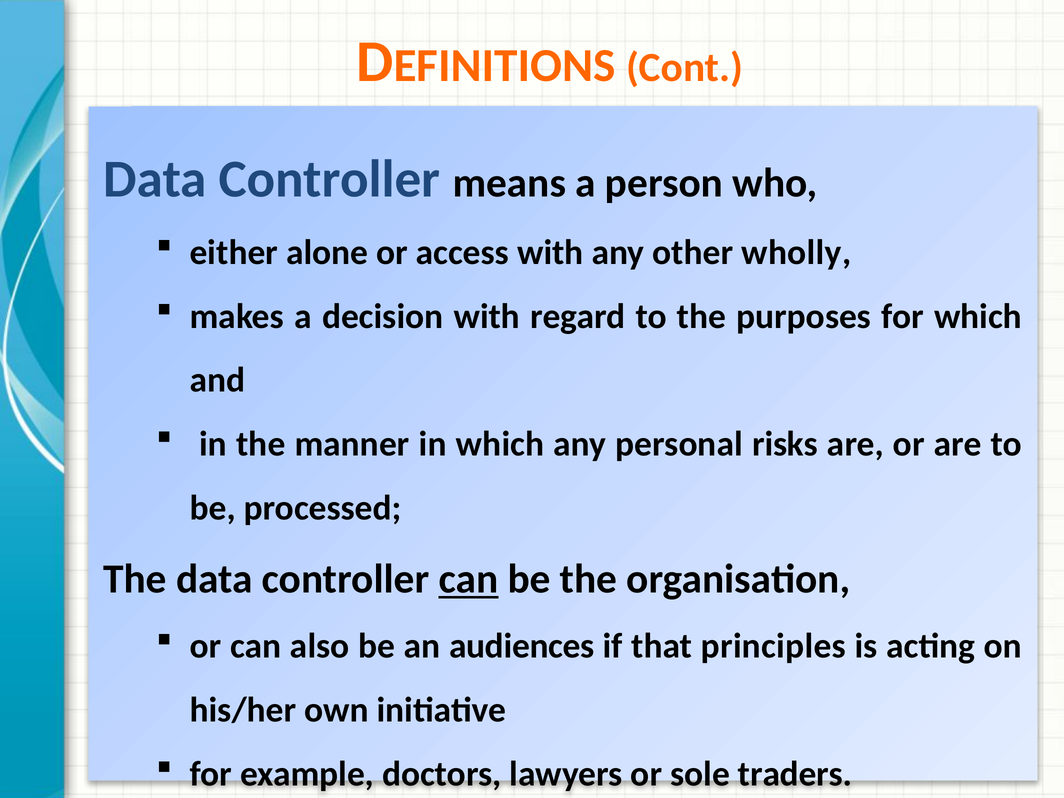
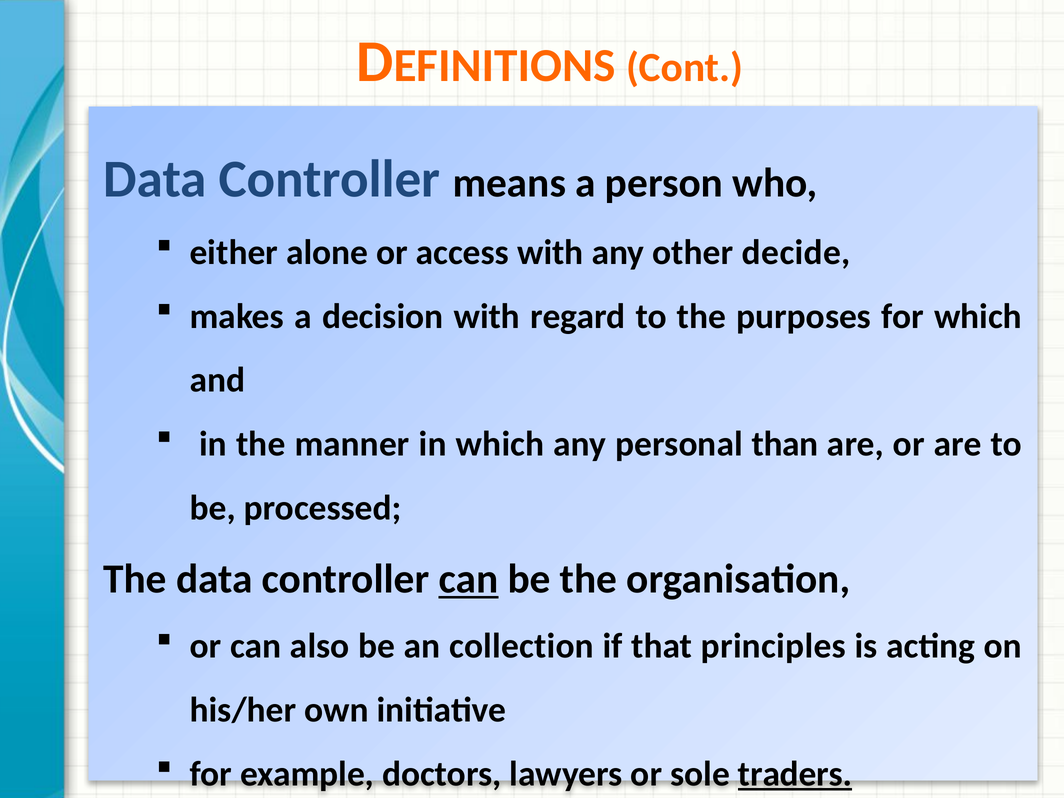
wholly: wholly -> decide (796, 253)
risks: risks -> than (785, 444)
audiences: audiences -> collection (521, 646)
traders underline: none -> present (795, 774)
